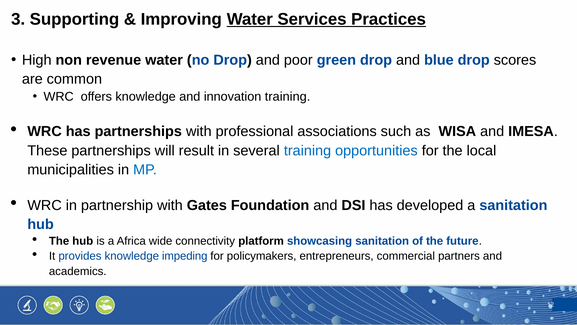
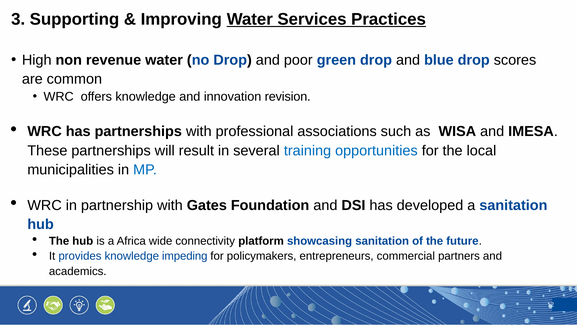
innovation training: training -> revision (288, 97)
